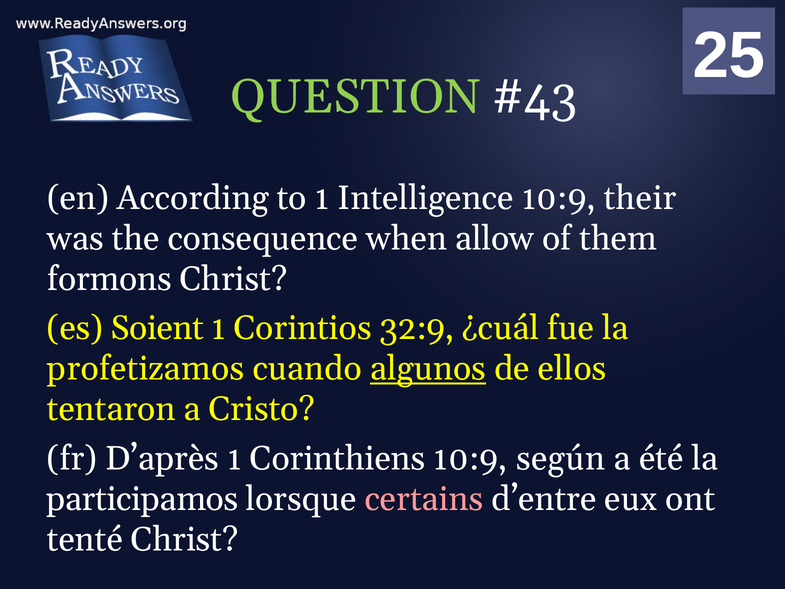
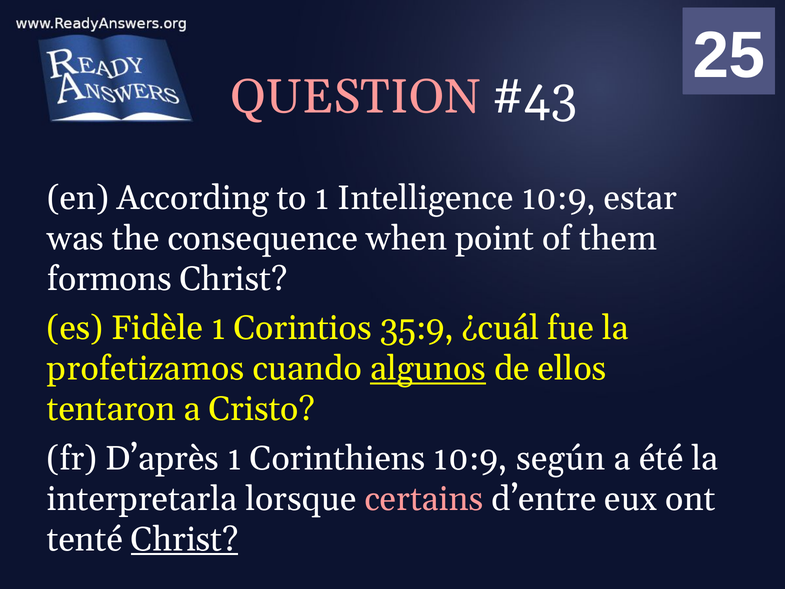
QUESTION colour: light green -> pink (356, 97)
their: their -> estar (640, 198)
allow: allow -> point (495, 238)
Soient: Soient -> Fidèle (157, 328)
32:9: 32:9 -> 35:9 (417, 328)
participamos: participamos -> interpretarla (142, 499)
Christ underline: none -> present (185, 539)
